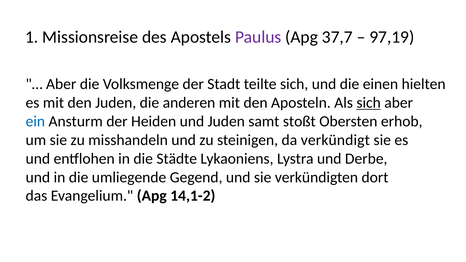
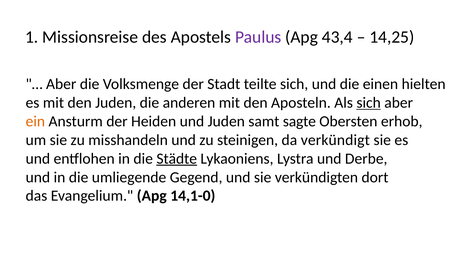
37,7: 37,7 -> 43,4 (337, 37)
97,19: 97,19 -> 14,25 (392, 37)
ein colour: blue -> orange (35, 121)
stoßt: stoßt -> sagte (299, 121)
Städte underline: none -> present (177, 159)
14,1-2: 14,1-2 -> 14,1-0 (193, 196)
